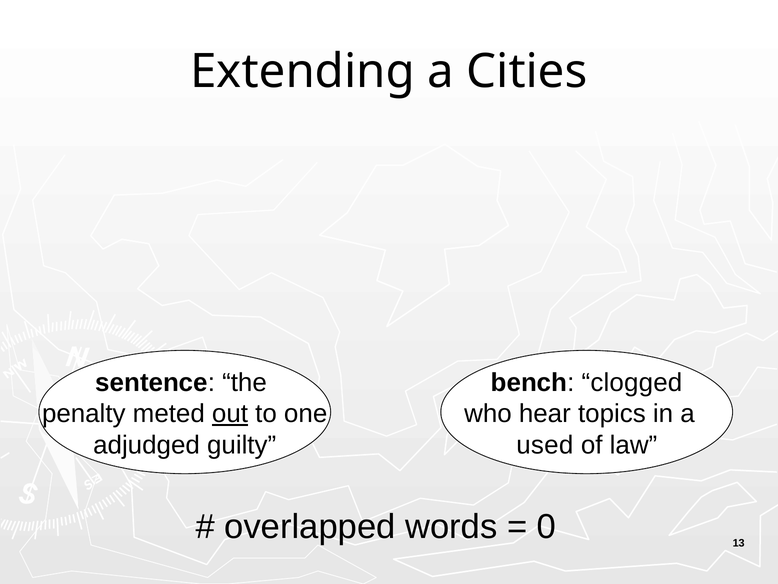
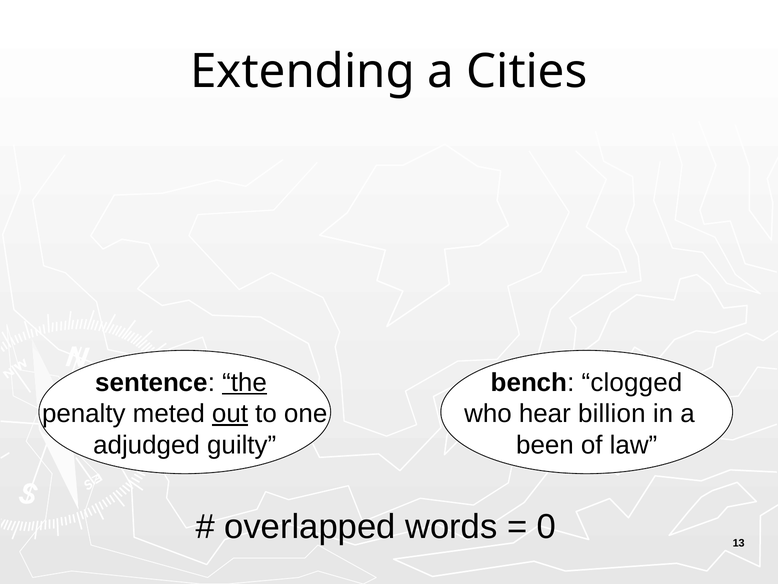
the underline: none -> present (245, 382)
topics: topics -> billion (612, 413)
used: used -> been (545, 445)
